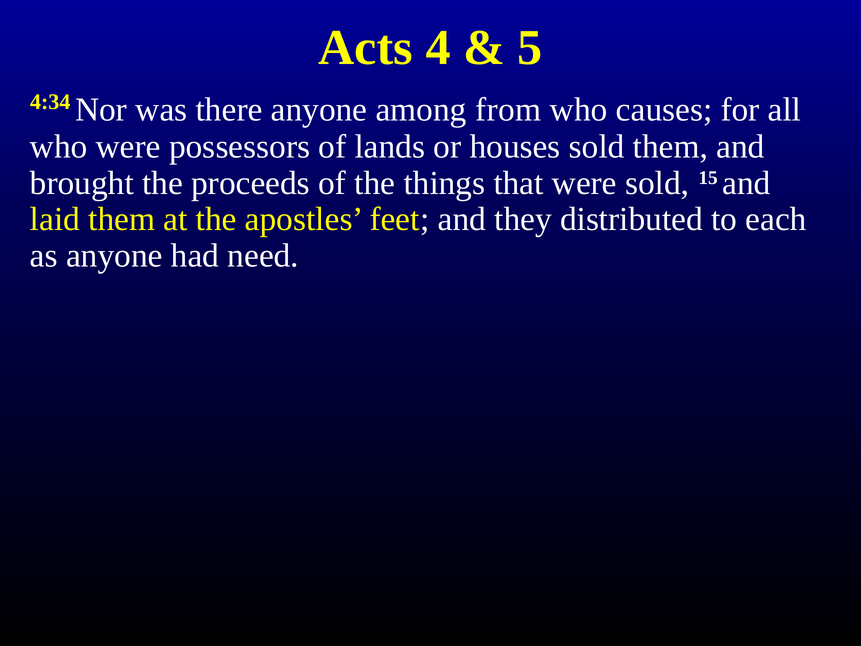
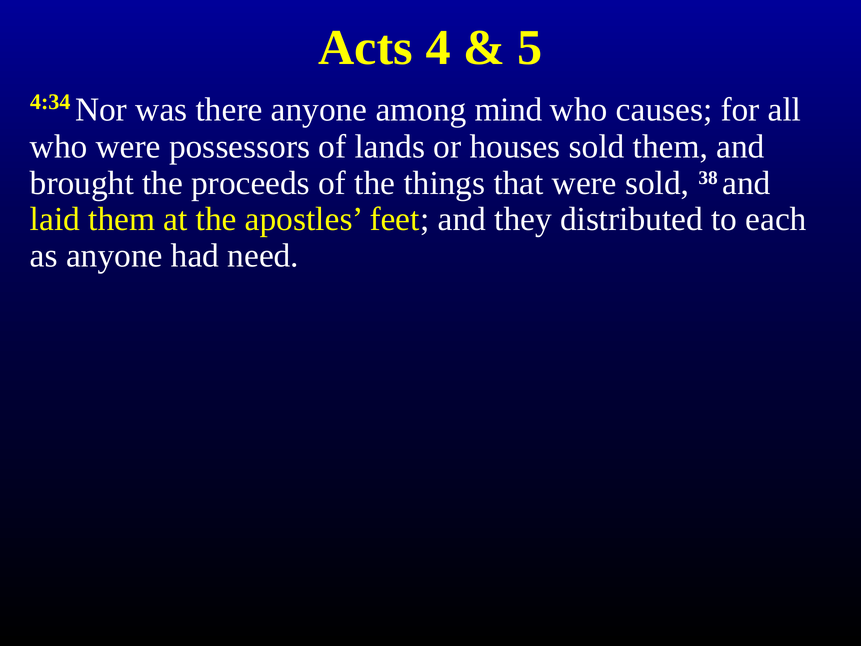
from: from -> mind (508, 110)
15: 15 -> 38 (708, 178)
